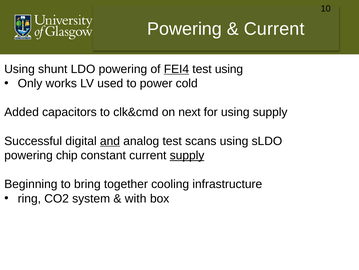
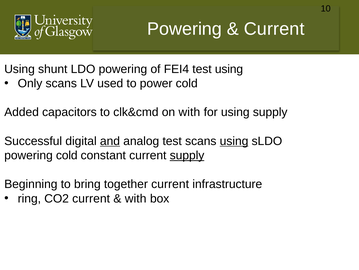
FEI4 underline: present -> none (176, 69)
Only works: works -> scans (61, 83)
on next: next -> with (189, 112)
using underline: none -> present (234, 141)
powering chip: chip -> cold (67, 155)
together cooling: cooling -> current (170, 184)
CO2 system: system -> current (91, 198)
